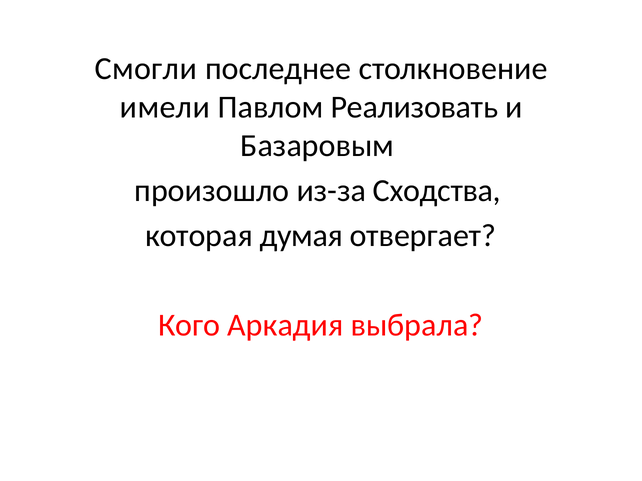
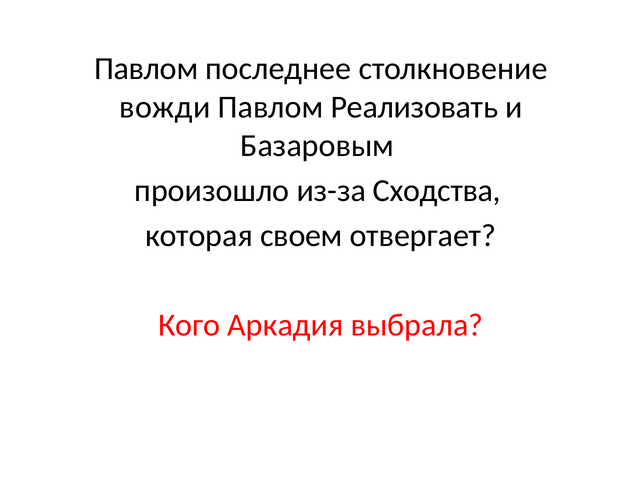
Смогли: Смогли -> Павлом (146, 69)
имели: имели -> вожди (165, 107)
думая: думая -> своем (301, 236)
